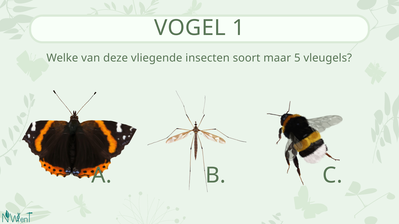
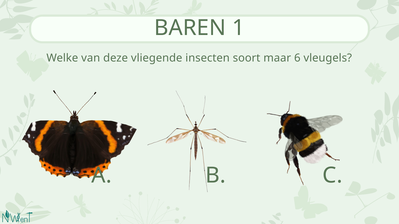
VOGEL: VOGEL -> BAREN (190, 28)
5: 5 -> 6 (297, 58)
